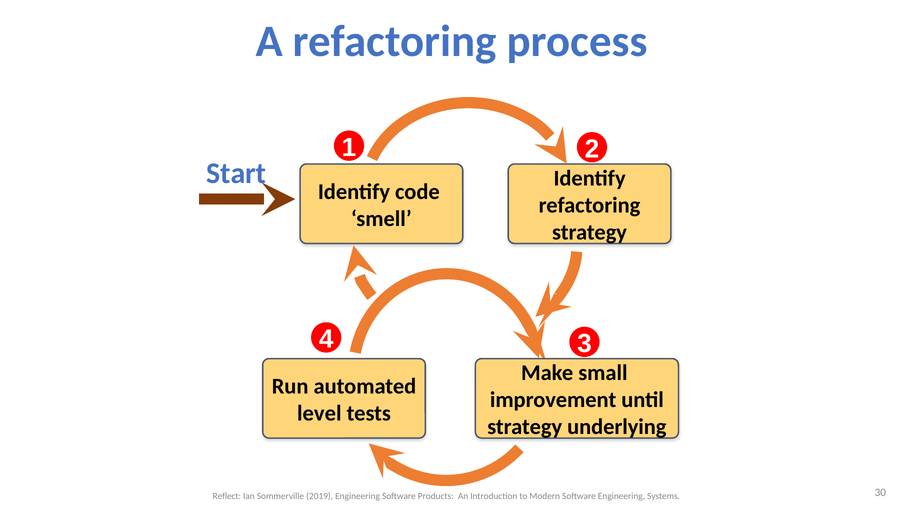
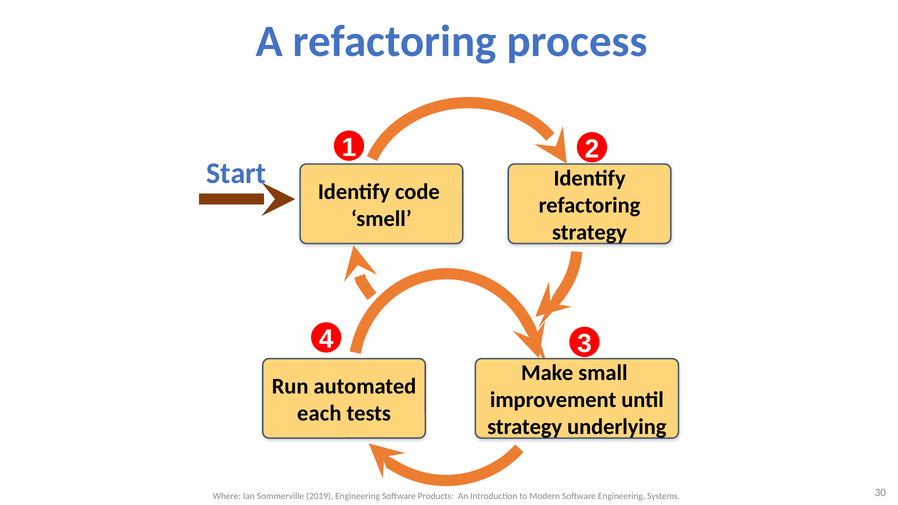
level: level -> each (319, 413)
Reflect: Reflect -> Where (227, 496)
